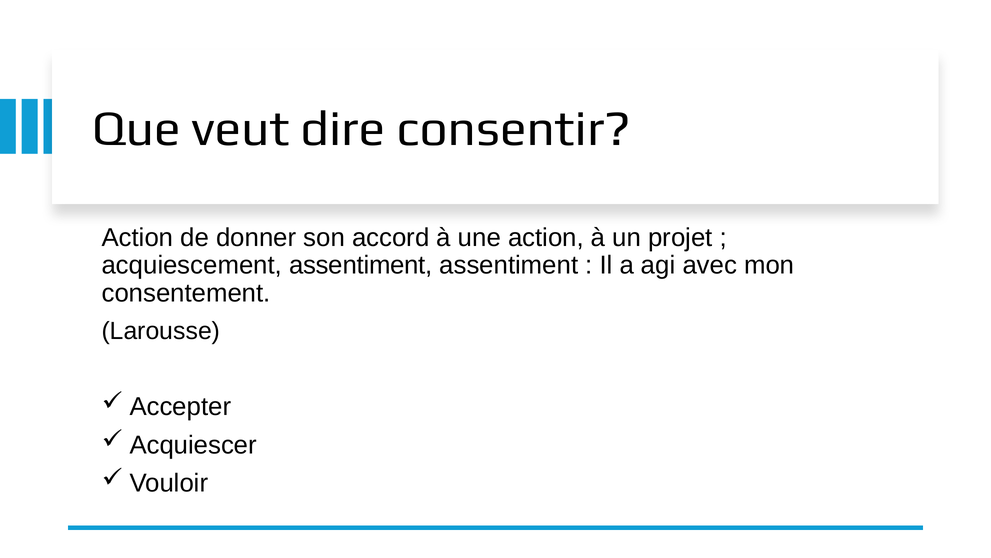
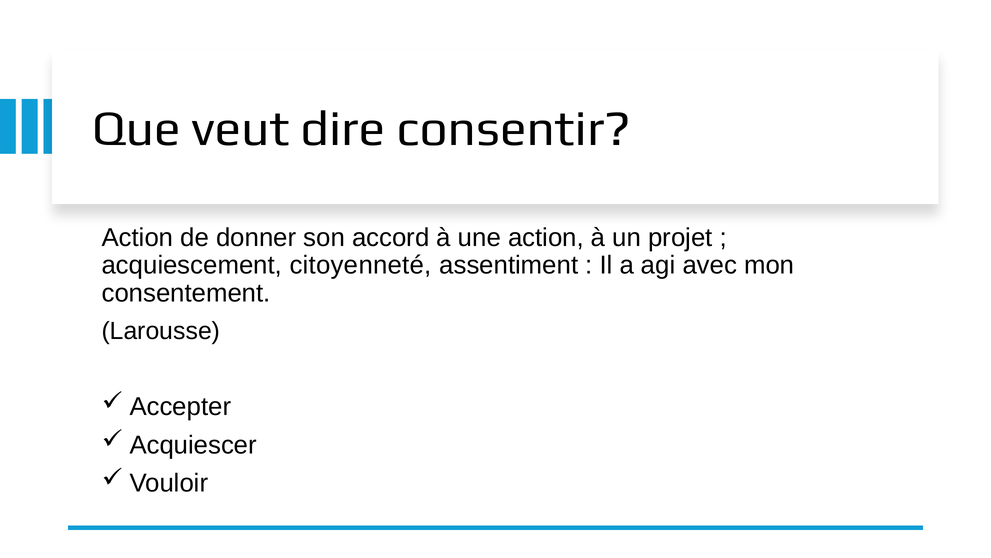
acquiescement assentiment: assentiment -> citoyenneté (361, 265)
